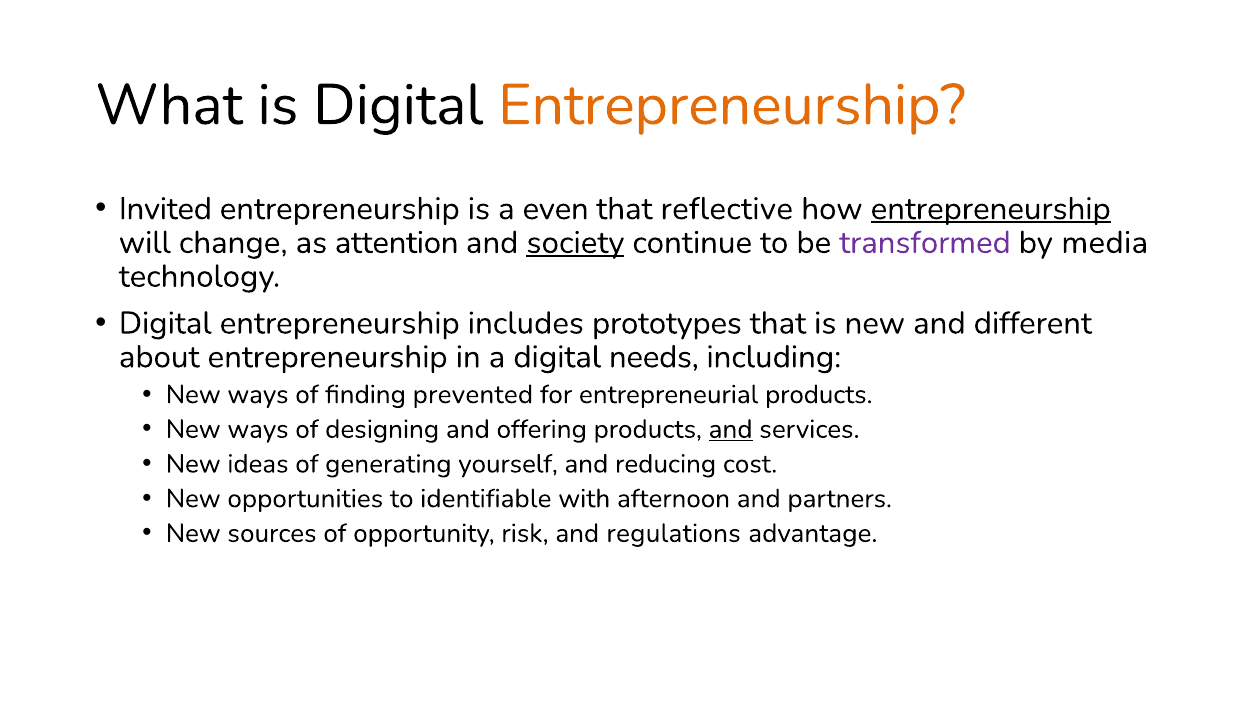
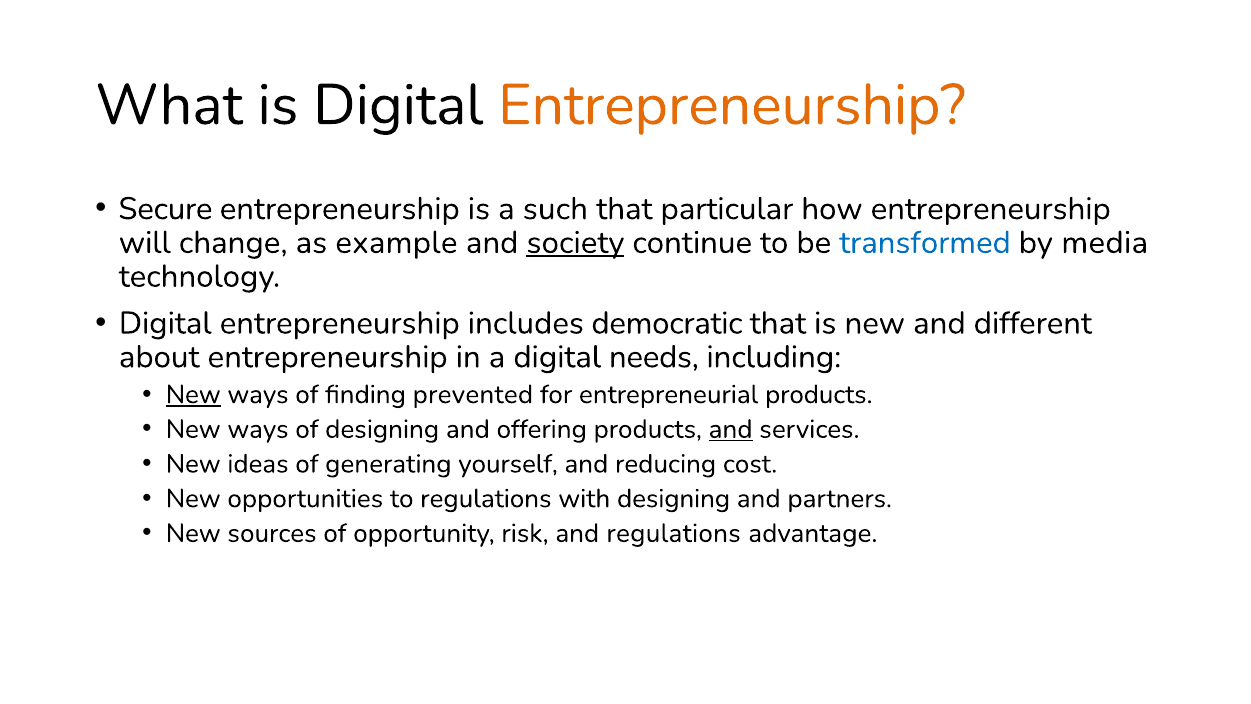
Invited: Invited -> Secure (165, 209)
even: even -> such (555, 209)
reflective: reflective -> particular (727, 209)
entrepreneurship underline: present -> none (991, 209)
attention: attention -> example (396, 242)
transformed colour: purple -> blue (925, 242)
prototypes: prototypes -> democratic (667, 323)
New underline: none -> present (193, 394)
to identifiable: identifiable -> regulations (486, 498)
with afternoon: afternoon -> designing (674, 498)
